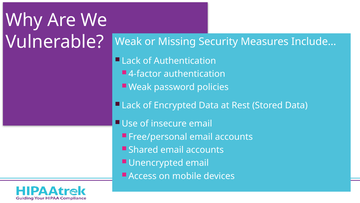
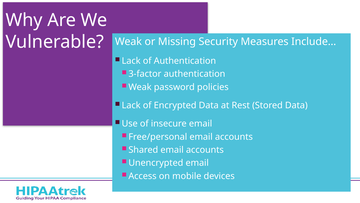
4-factor: 4-factor -> 3-factor (145, 74)
